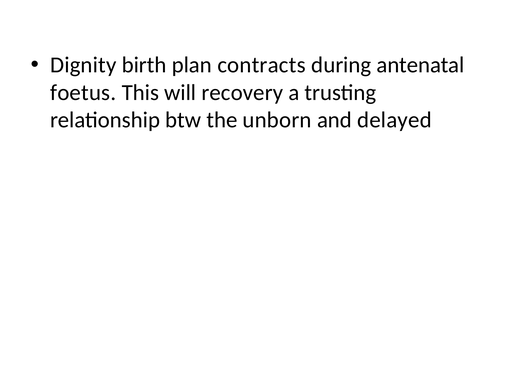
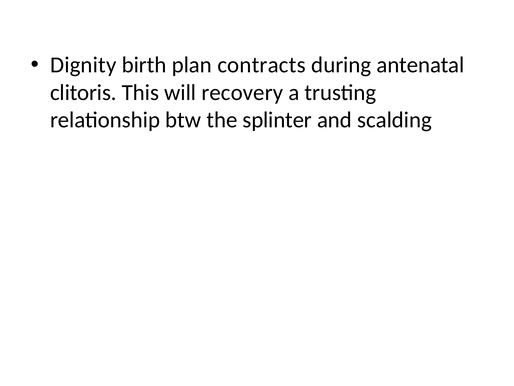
foetus: foetus -> clitoris (83, 92)
unborn: unborn -> splinter (277, 120)
delayed: delayed -> scalding (395, 120)
